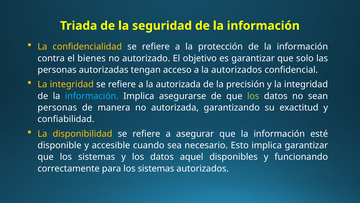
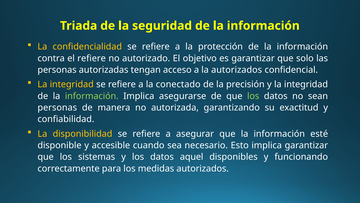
el bienes: bienes -> refiere (92, 58)
la autorizada: autorizada -> conectado (178, 84)
información colour: light blue -> light green (92, 96)
para los sistemas: sistemas -> medidas (156, 168)
